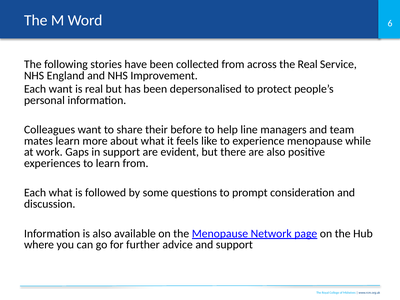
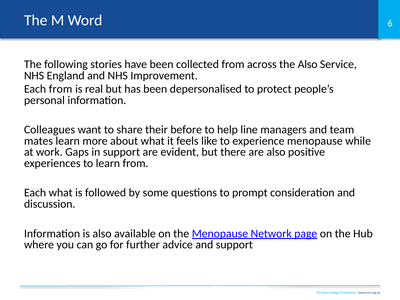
the Real: Real -> Also (308, 64)
Each want: want -> from (61, 89)
